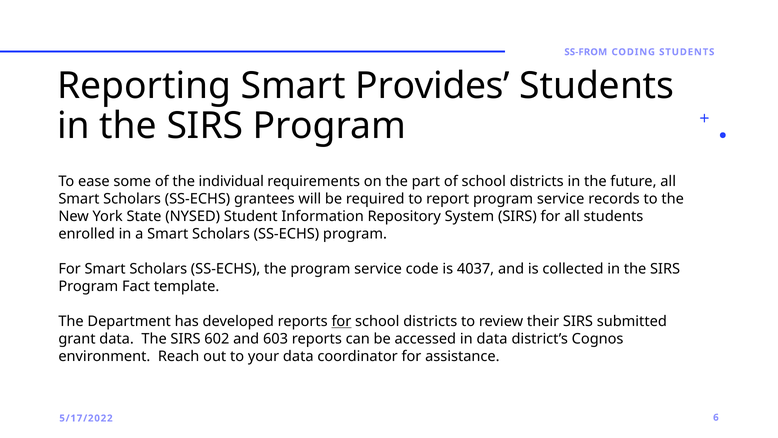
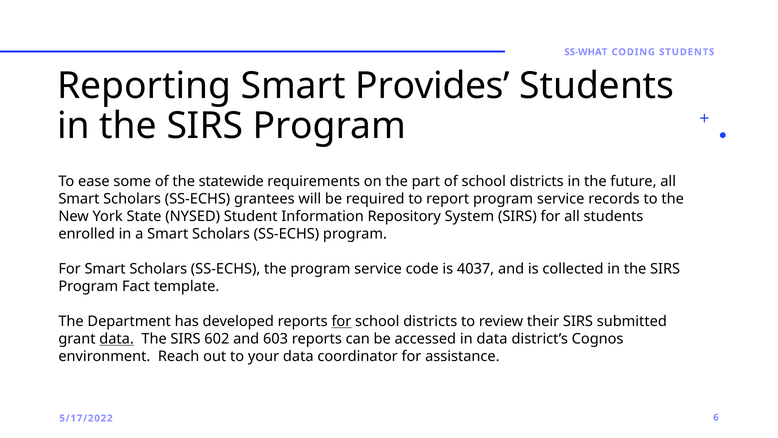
SS-FROM: SS-FROM -> SS-WHAT (586, 52)
individual: individual -> statewide (231, 181)
data underline: none -> present (117, 339)
